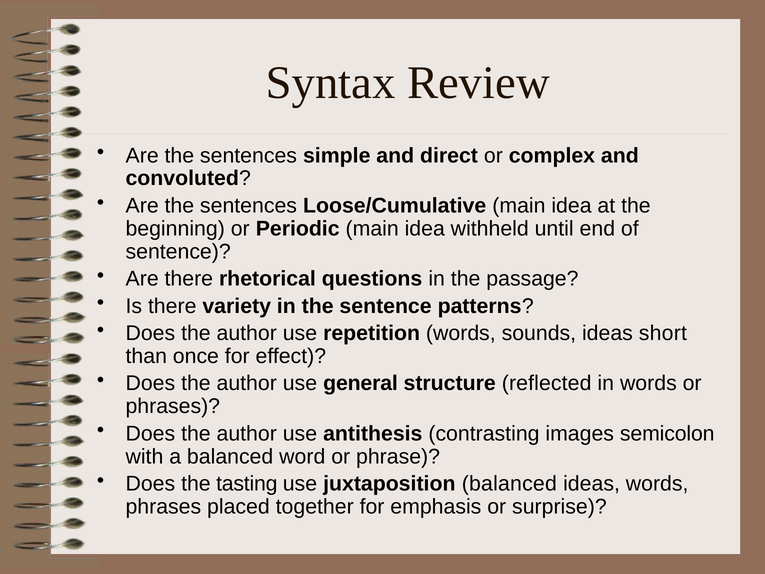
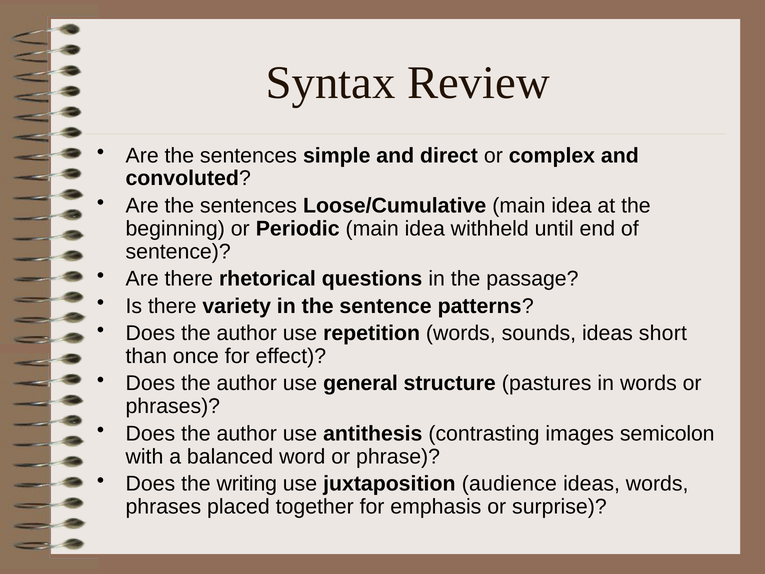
reflected: reflected -> pastures (547, 383)
tasting: tasting -> writing (247, 484)
juxtaposition balanced: balanced -> audience (509, 484)
